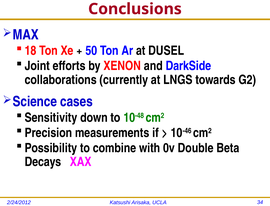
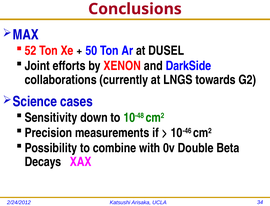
18: 18 -> 52 (31, 51)
